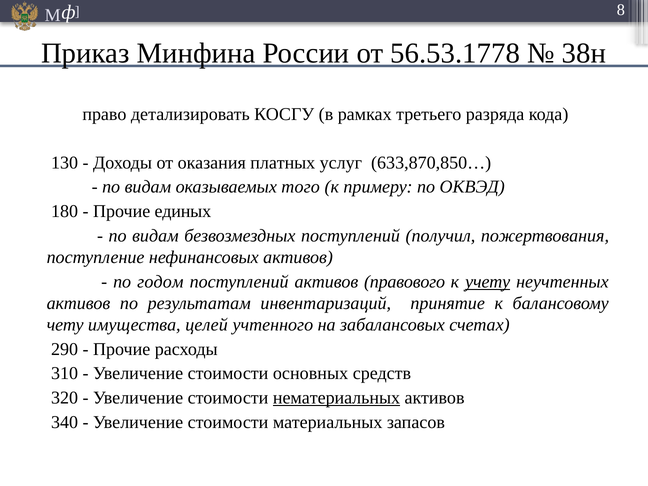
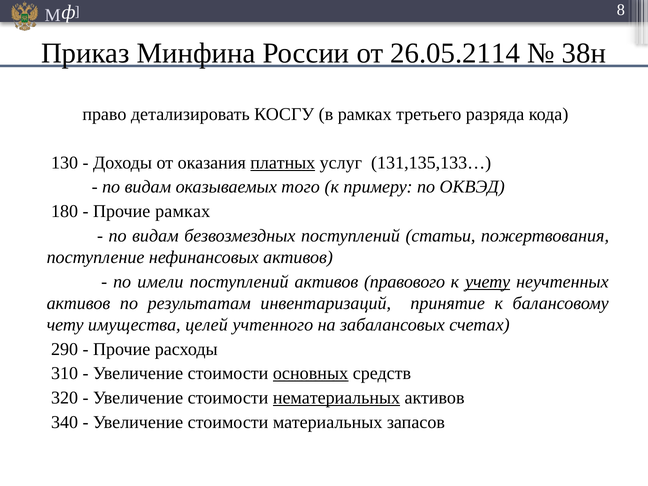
56.53.1778: 56.53.1778 -> 26.05.2114 (455, 53)
платных underline: none -> present (283, 163)
633,870,850…: 633,870,850… -> 131,135,133… (431, 163)
Прочие единых: единых -> рамках (183, 211)
получил: получил -> статьи (441, 236)
годом: годом -> имели (160, 282)
основных underline: none -> present (311, 373)
